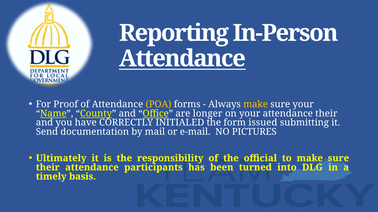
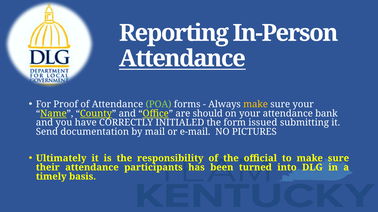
POA colour: yellow -> light green (159, 105)
longer: longer -> should (208, 114)
attendance their: their -> bank (326, 114)
